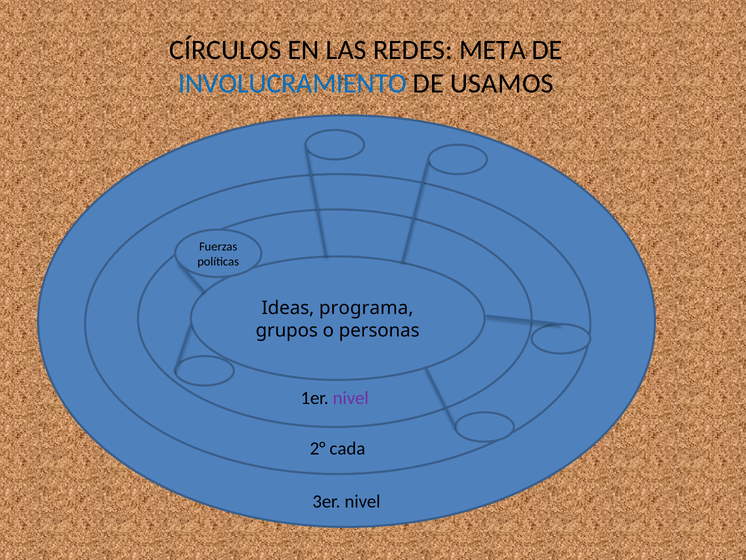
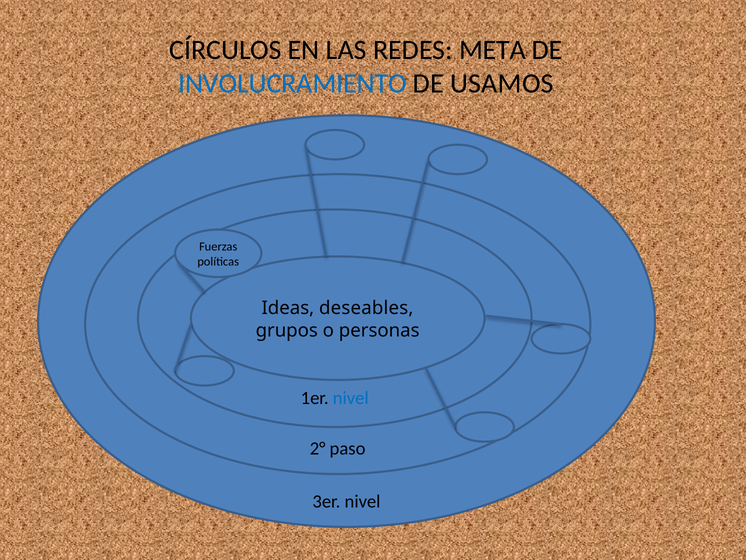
programa: programa -> deseables (366, 308)
nivel colour: purple -> blue (351, 398)
cada: cada -> paso (348, 448)
